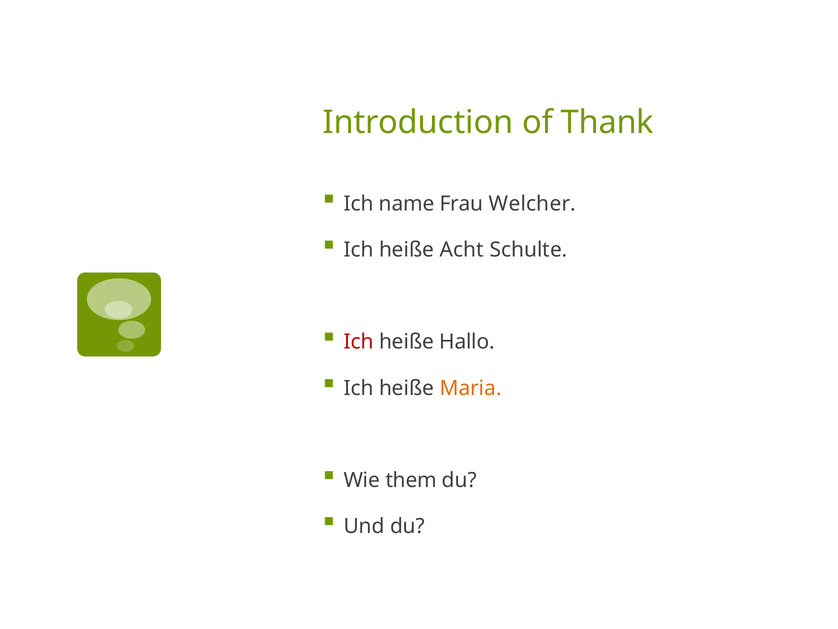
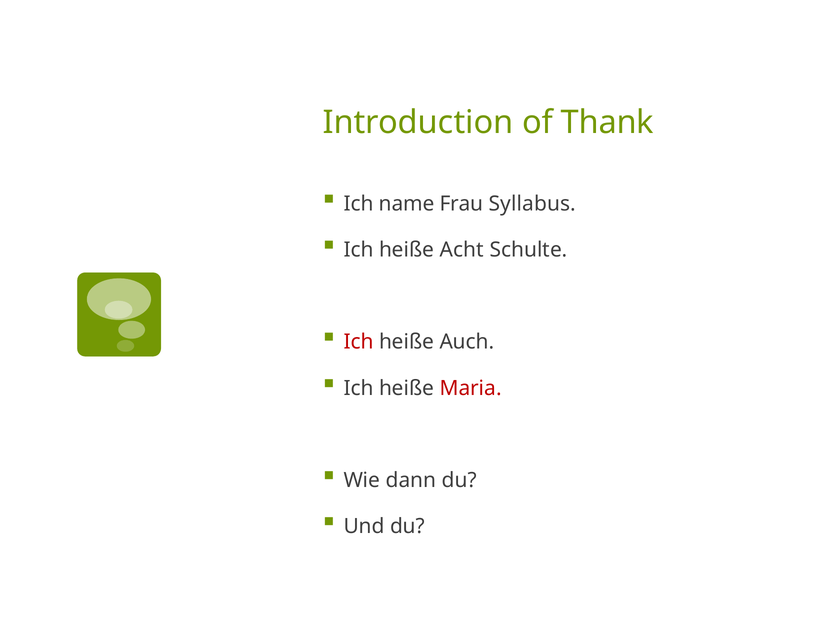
Welcher: Welcher -> Syllabus (532, 203)
Hallo: Hallo -> Auch (467, 342)
Maria colour: orange -> red (471, 388)
them: them -> dann (411, 480)
